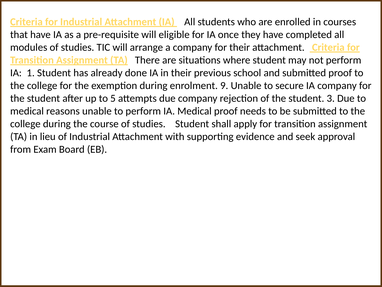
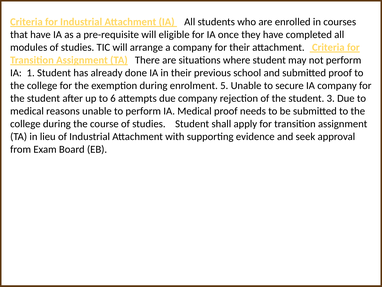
9: 9 -> 5 (224, 85)
5: 5 -> 6 (113, 98)
